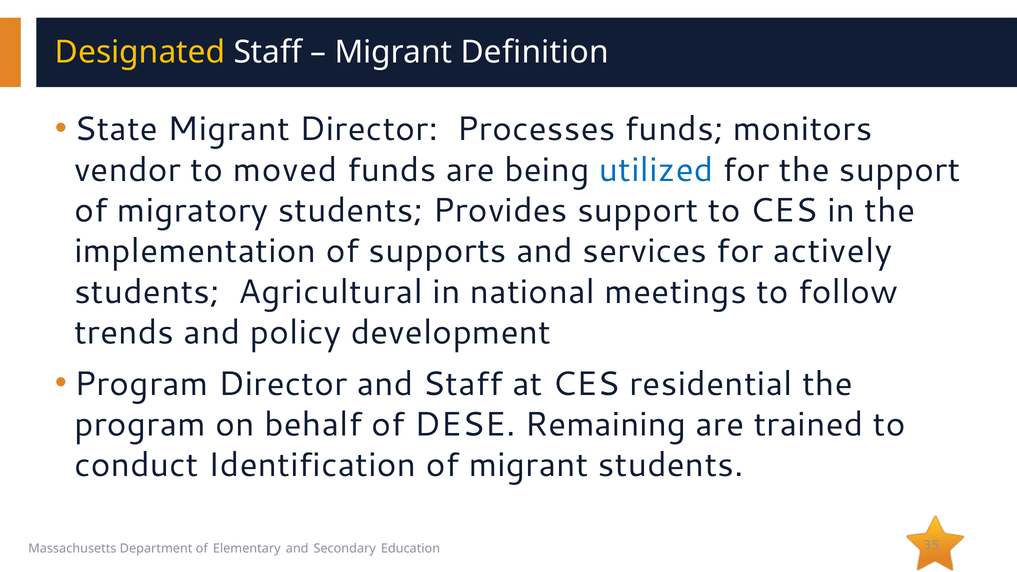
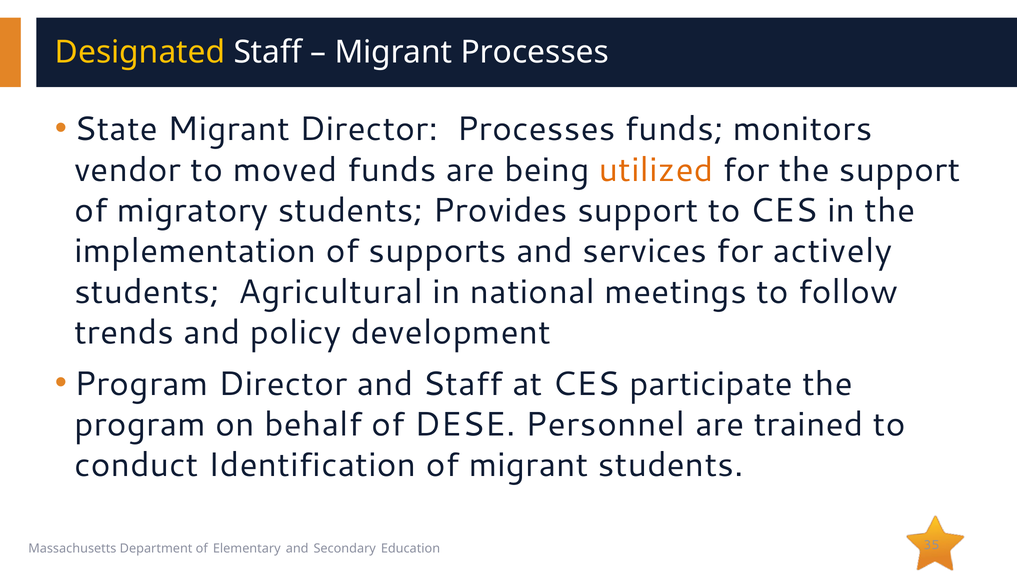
Migrant Definition: Definition -> Processes (535, 52)
utilized colour: blue -> orange (656, 170)
residential: residential -> participate (711, 384)
Remaining: Remaining -> Personnel (605, 425)
